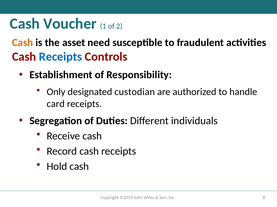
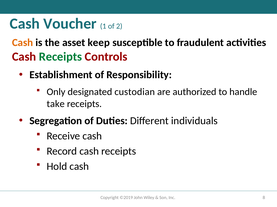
need: need -> keep (99, 43)
Receipts colour: blue -> green (60, 57)
card: card -> take (56, 104)
